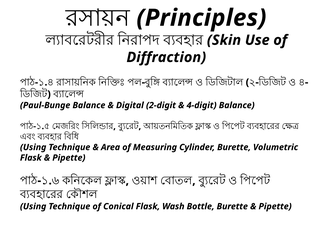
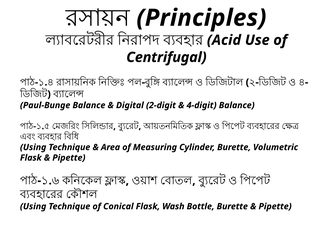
Skin: Skin -> Acid (224, 40)
Diffraction: Diffraction -> Centrifugal (166, 57)
